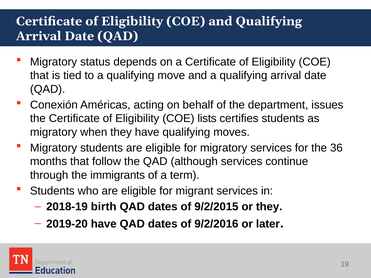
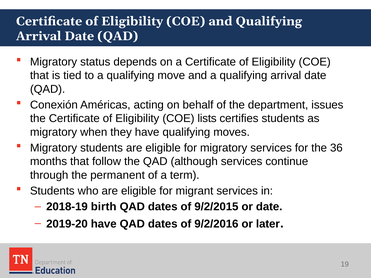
immigrants: immigrants -> permanent (118, 175)
or they: they -> date (269, 207)
